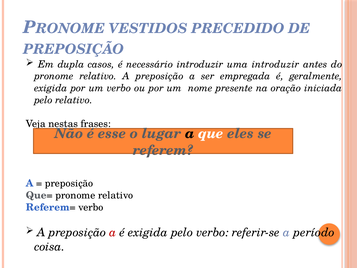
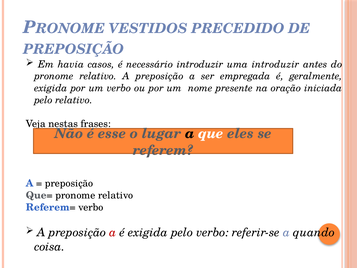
dupla: dupla -> havia (71, 64)
período: período -> quando (314, 232)
